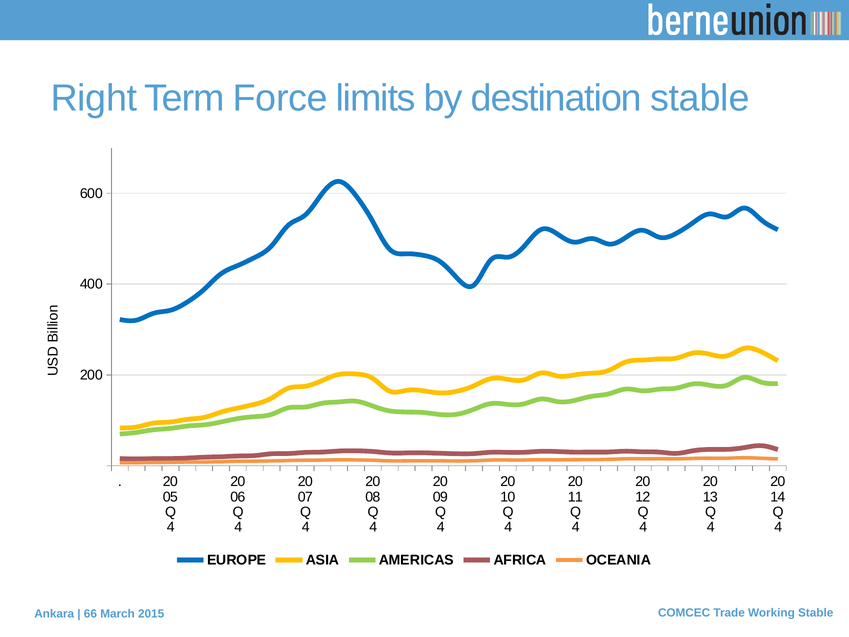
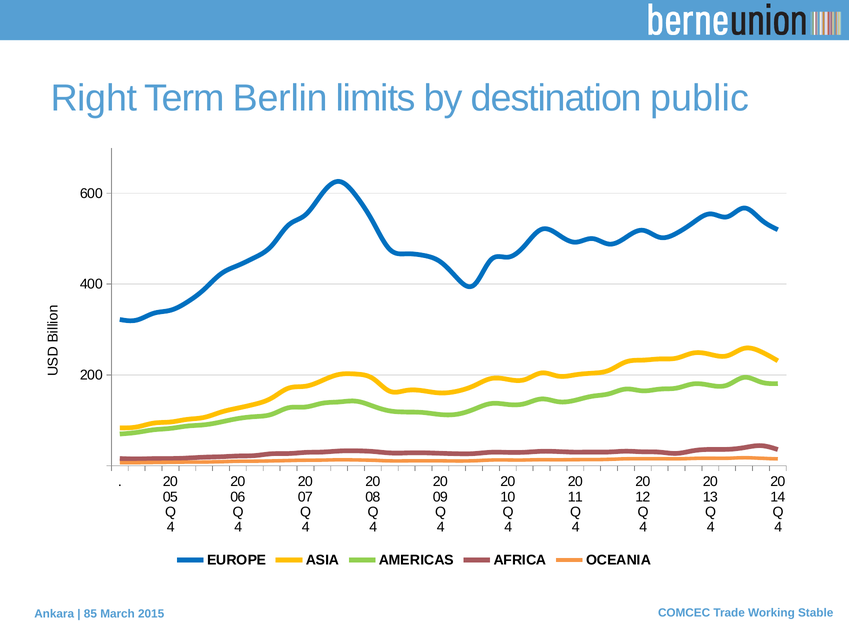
Force: Force -> Berlin (280, 98)
destination stable: stable -> public (700, 98)
66: 66 -> 85 (90, 614)
